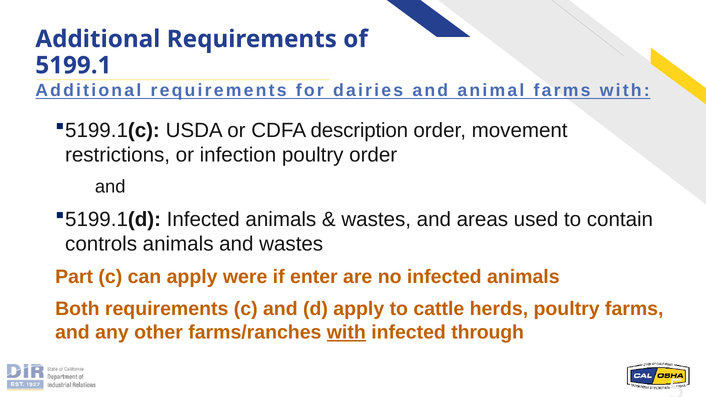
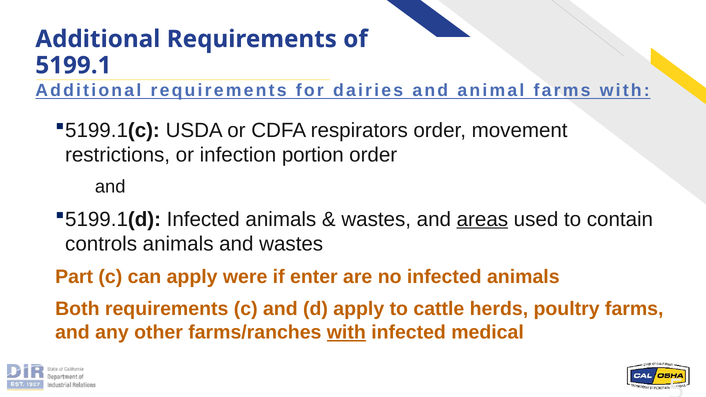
description: description -> respirators (359, 130)
infection poultry: poultry -> portion (313, 155)
areas underline: none -> present (482, 219)
through: through -> medical (488, 332)
